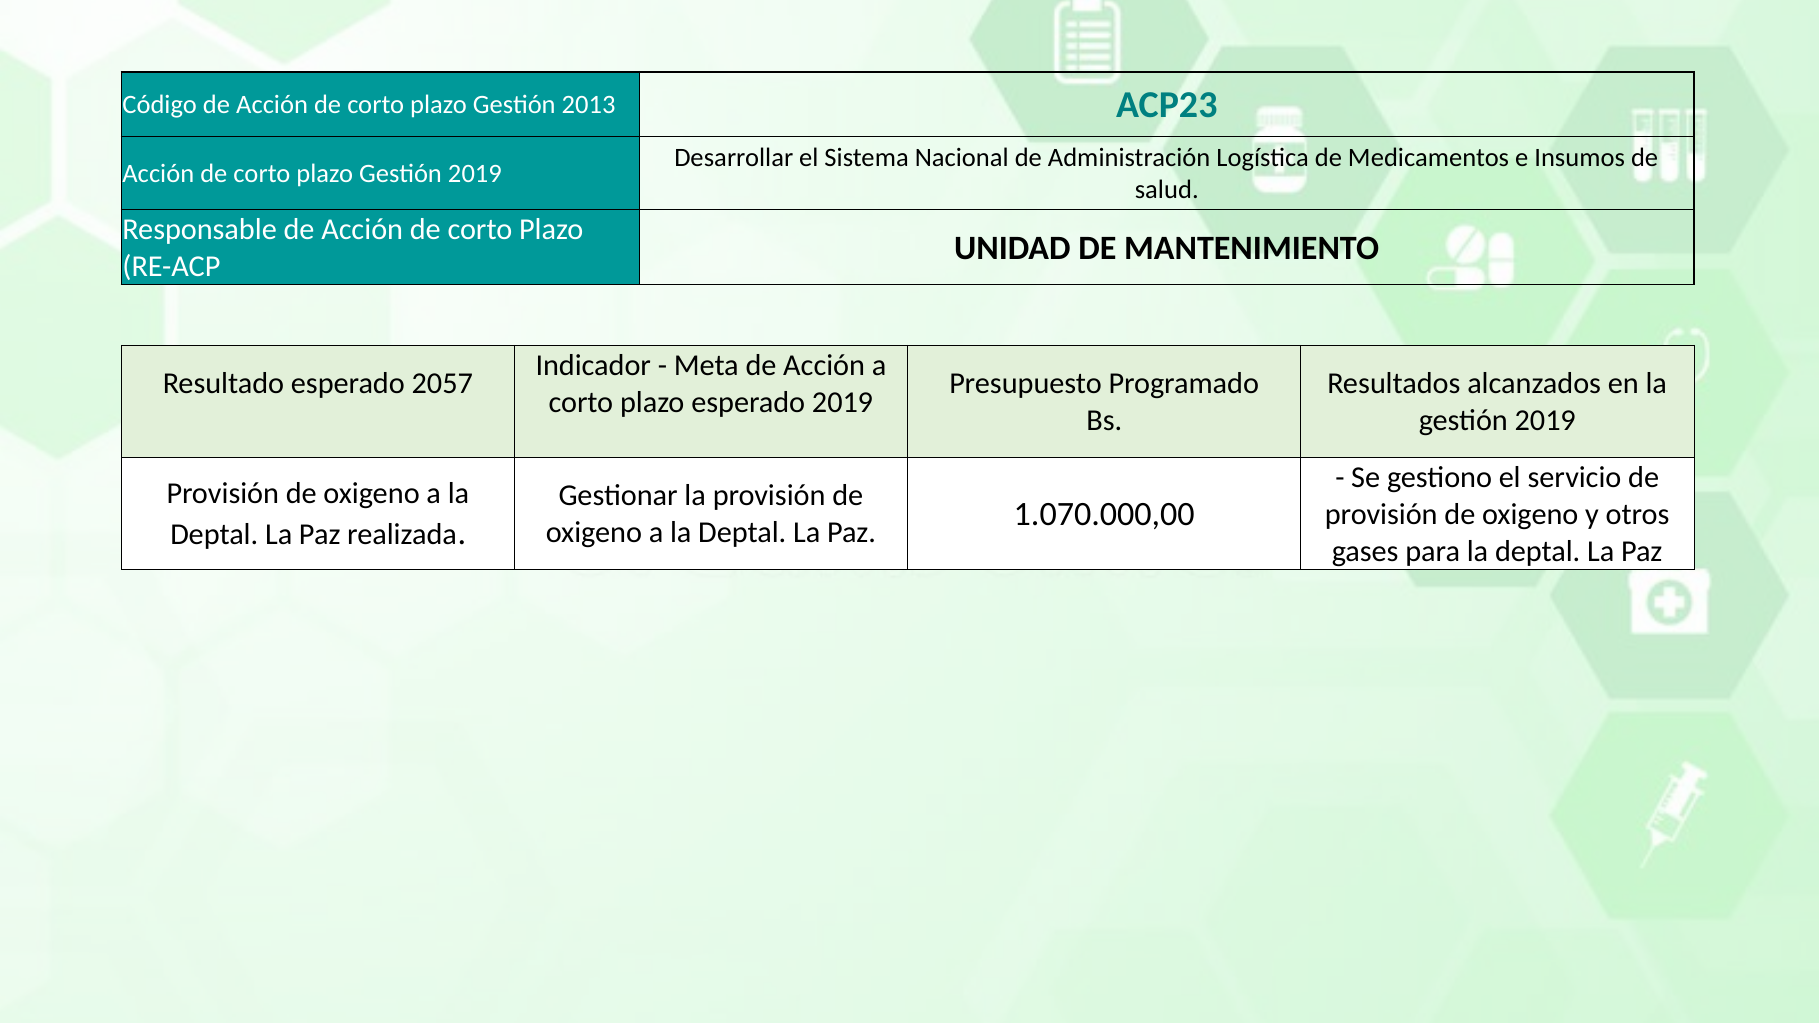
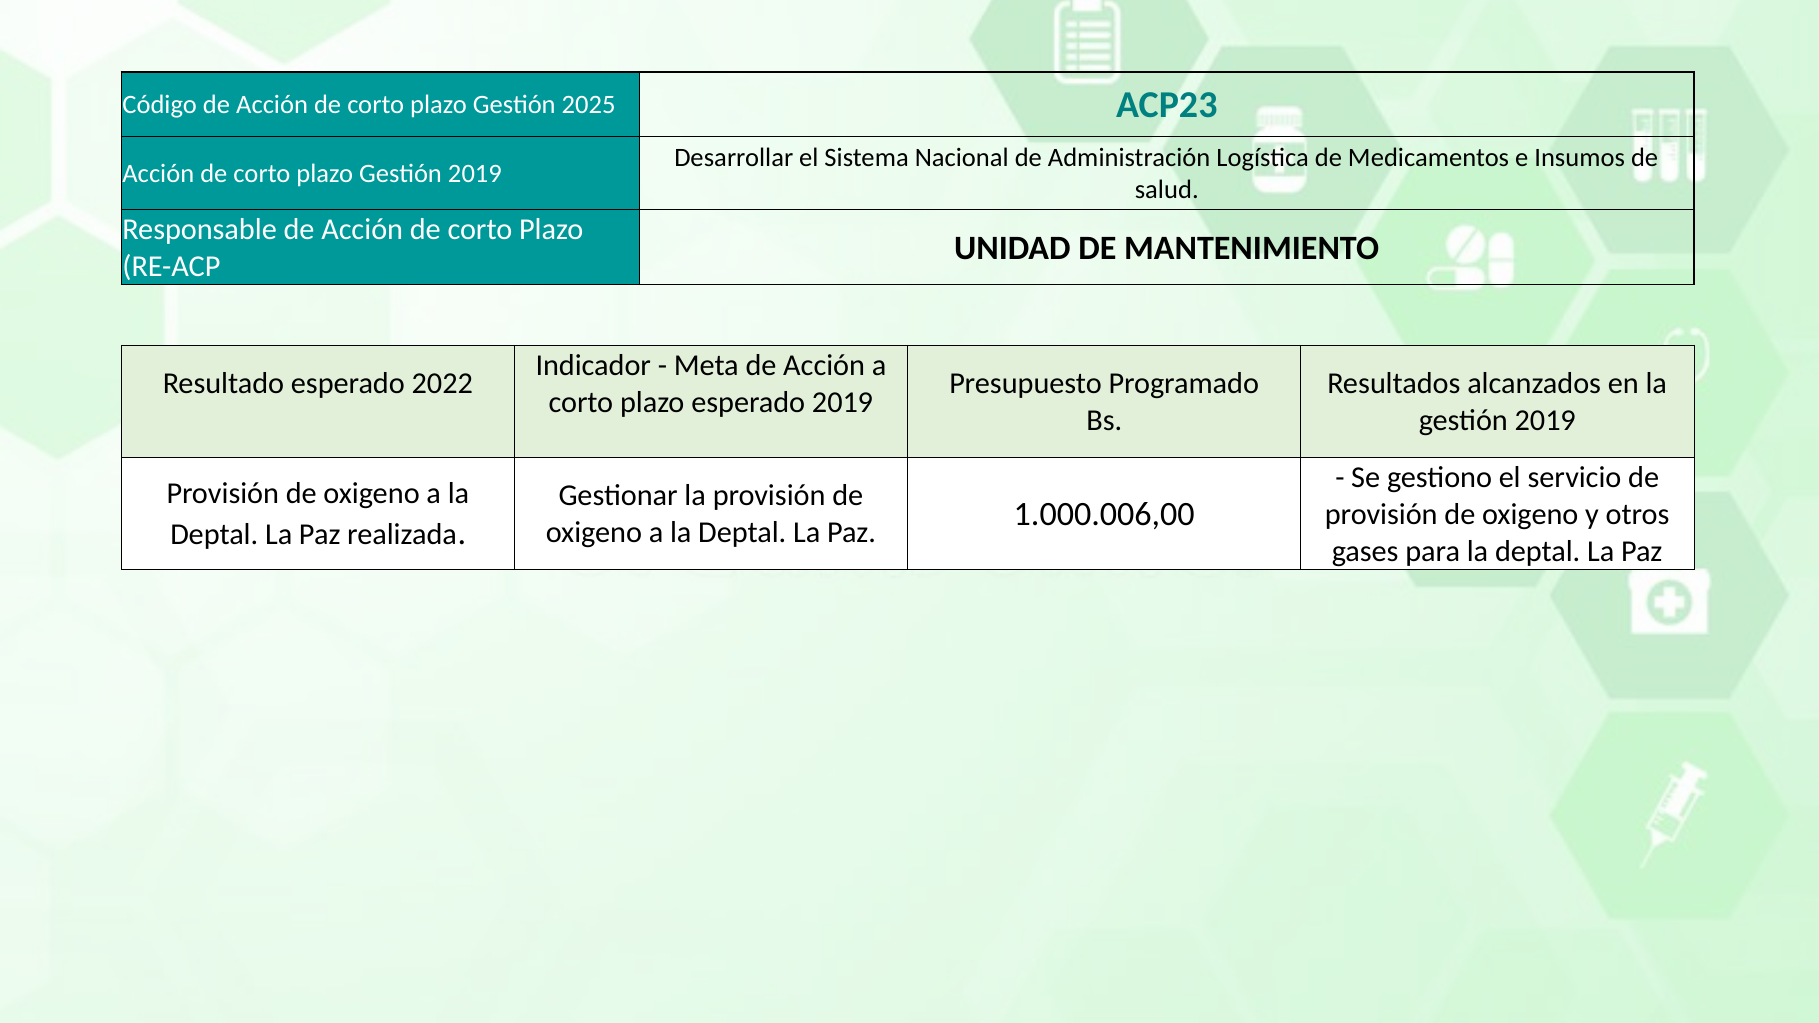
2013: 2013 -> 2025 (589, 105)
2057: 2057 -> 2022 (442, 384)
1.070.000,00: 1.070.000,00 -> 1.000.006,00 (1104, 515)
